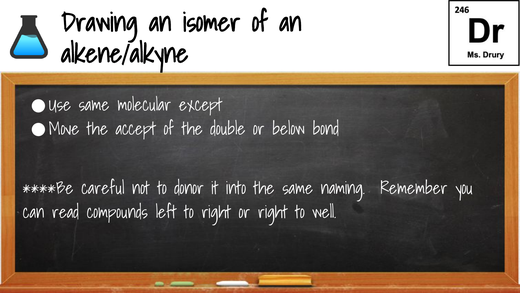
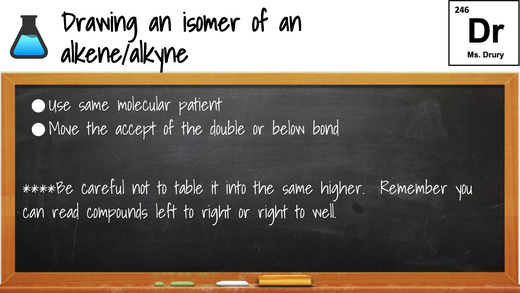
except: except -> patient (201, 105)
donor: donor -> table (189, 188)
naming: naming -> higher (343, 188)
